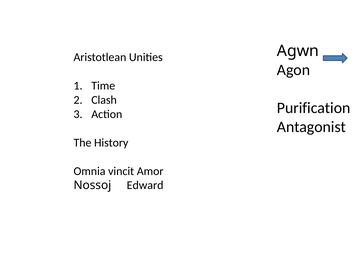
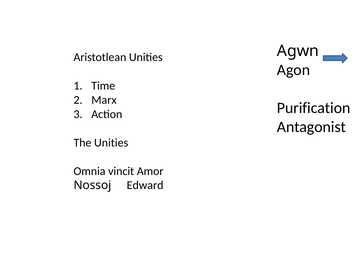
Clash: Clash -> Marx (104, 100)
The History: History -> Unities (111, 143)
